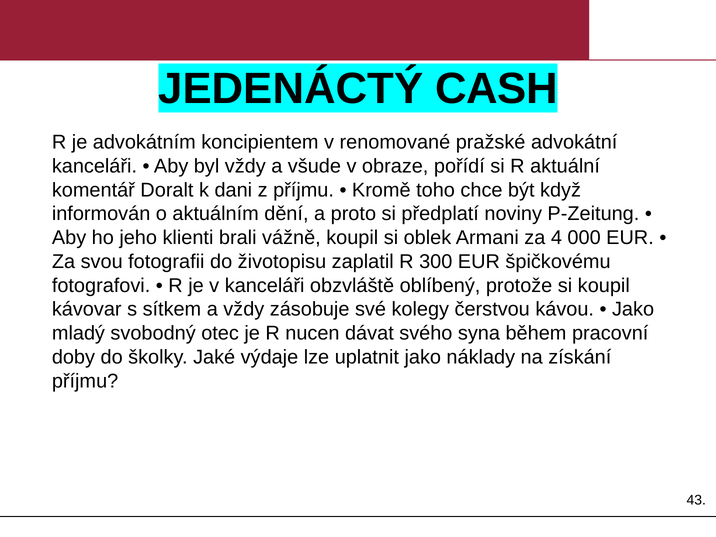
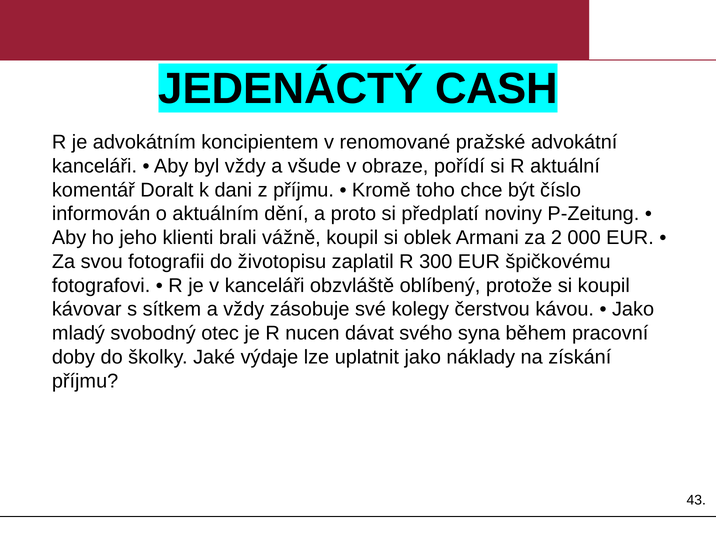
když: když -> číslo (561, 190)
4: 4 -> 2 (556, 238)
